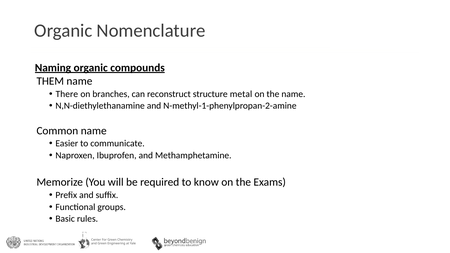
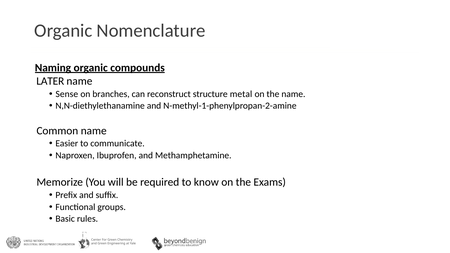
THEM: THEM -> LATER (50, 81)
There: There -> Sense (67, 94)
